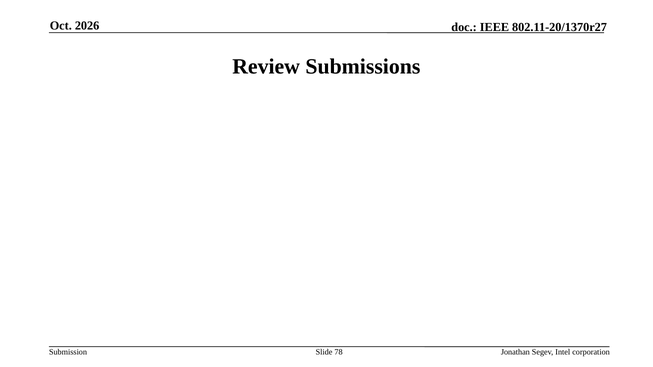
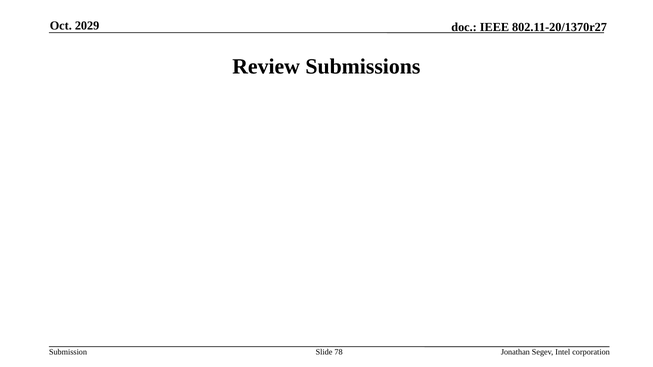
2026: 2026 -> 2029 (87, 26)
